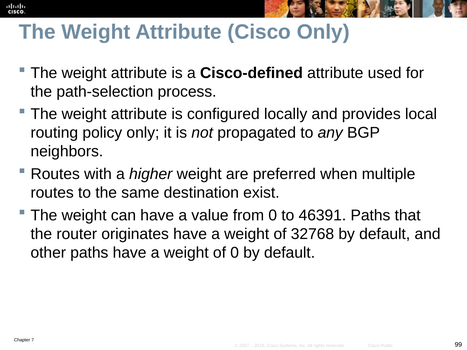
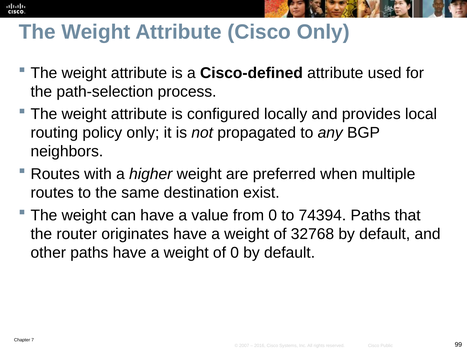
46391: 46391 -> 74394 (322, 215)
